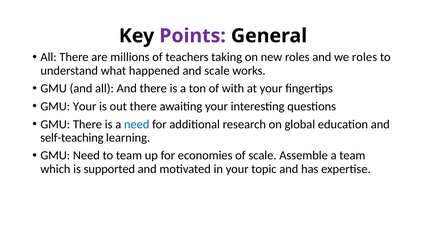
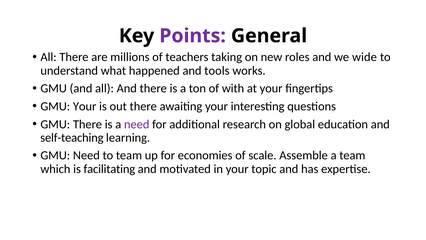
we roles: roles -> wide (365, 57)
and scale: scale -> tools (217, 71)
need colour: blue -> purple (137, 124)
supported: supported -> facilitating (109, 169)
